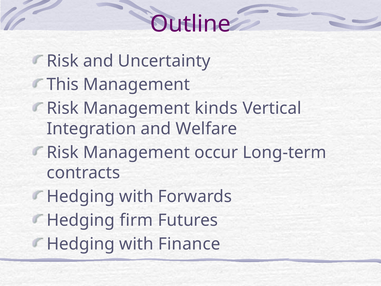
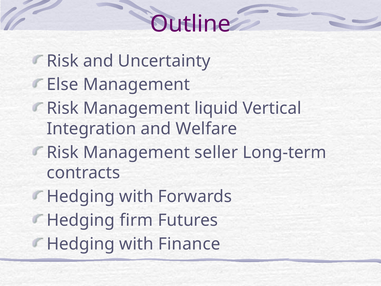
This: This -> Else (63, 85)
kinds: kinds -> liquid (216, 108)
occur: occur -> seller (216, 152)
